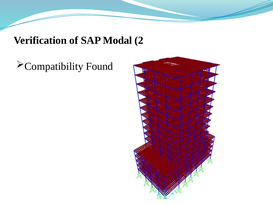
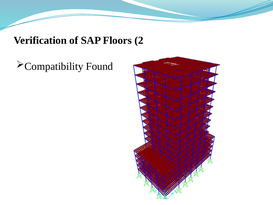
Modal: Modal -> Floors (117, 40)
